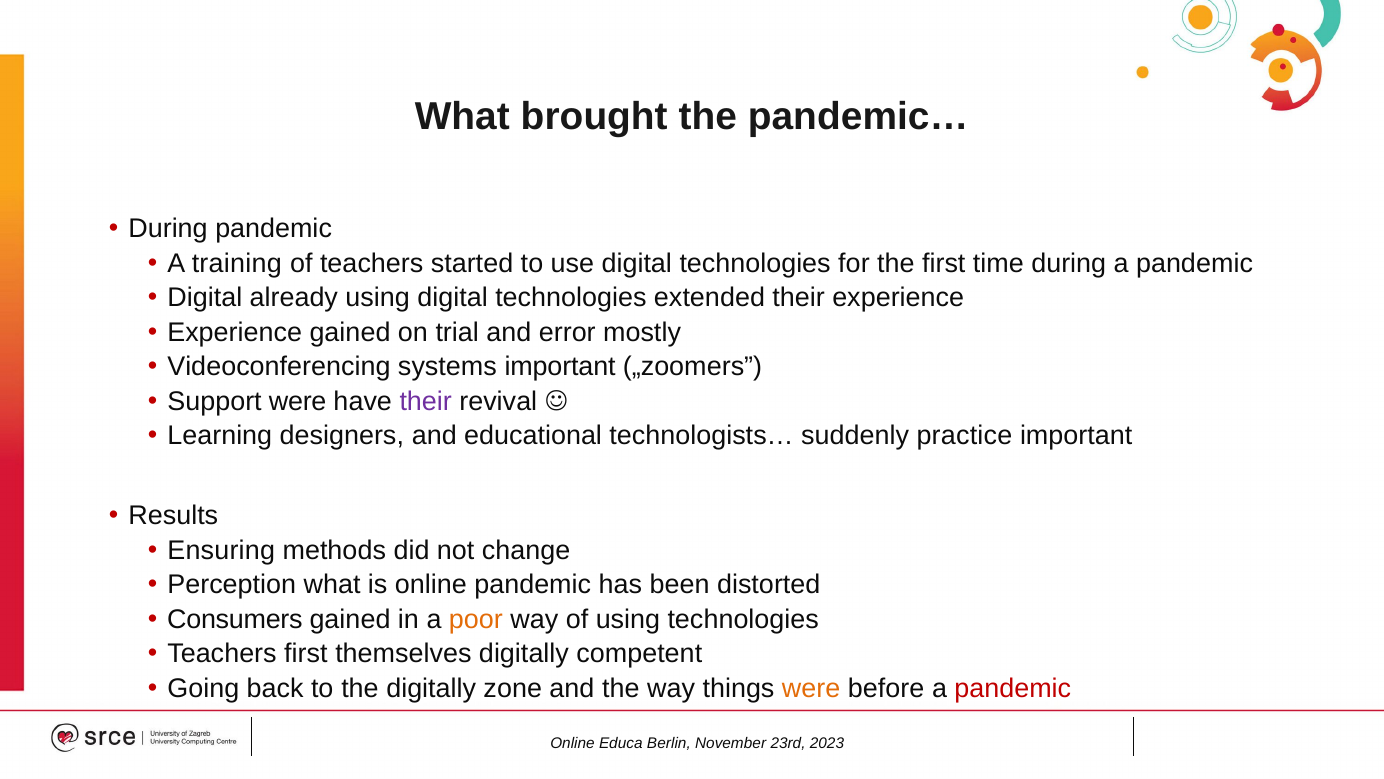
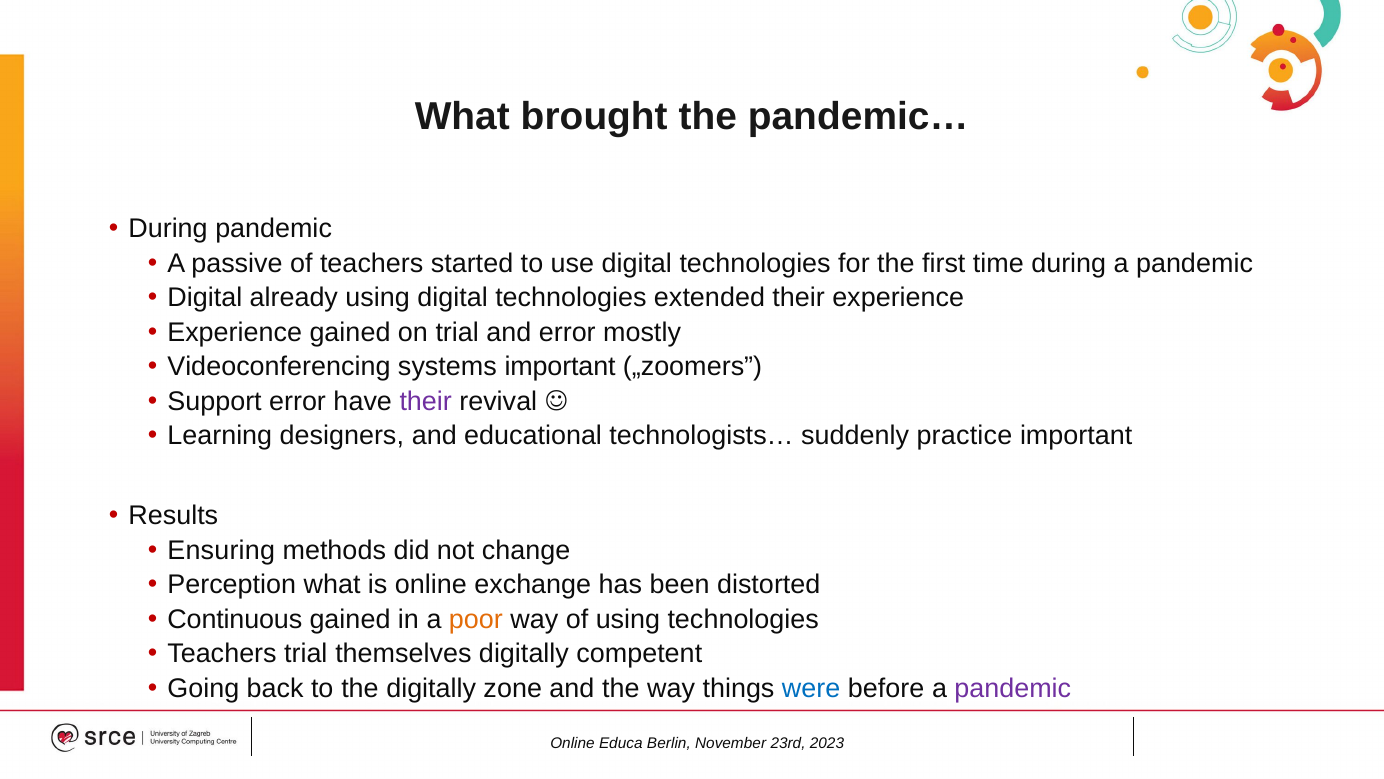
training: training -> passive (237, 263)
Support were: were -> error (298, 401)
online pandemic: pandemic -> exchange (533, 584)
Consumers: Consumers -> Continuous (235, 619)
Teachers first: first -> trial (306, 653)
were colour: orange -> blue (811, 688)
pandemic colour: red -> purple (1013, 688)
